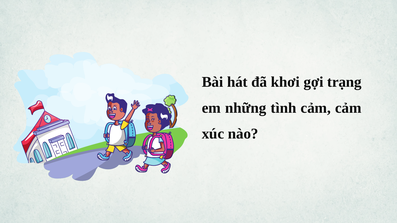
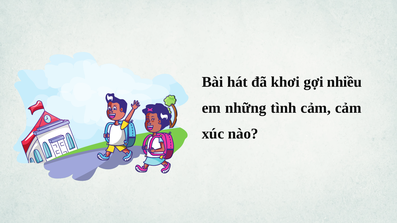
trạng: trạng -> nhiều (344, 82)
